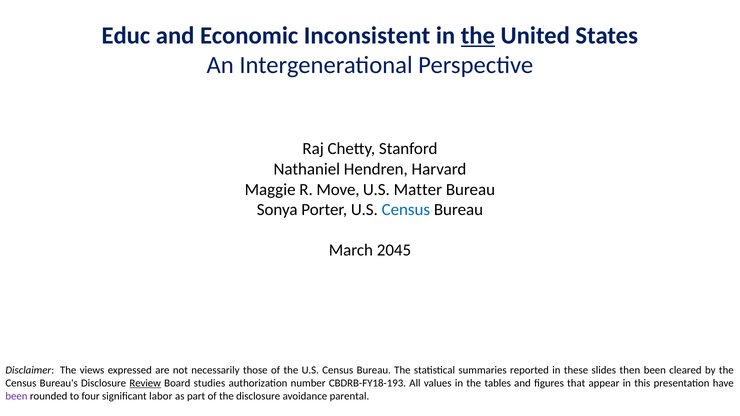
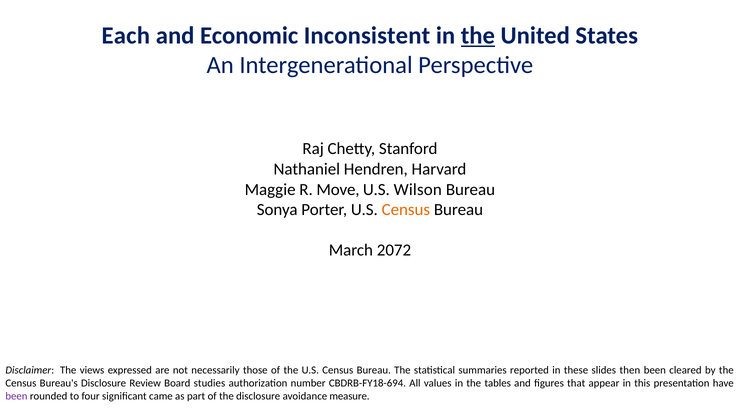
Educ: Educ -> Each (126, 36)
Matter: Matter -> Wilson (418, 190)
Census colour: blue -> orange (406, 210)
2045: 2045 -> 2072 (394, 251)
Review underline: present -> none (145, 383)
CBDRB-FY18-193: CBDRB-FY18-193 -> CBDRB-FY18-694 (367, 383)
labor: labor -> came (161, 396)
parental: parental -> measure (349, 396)
